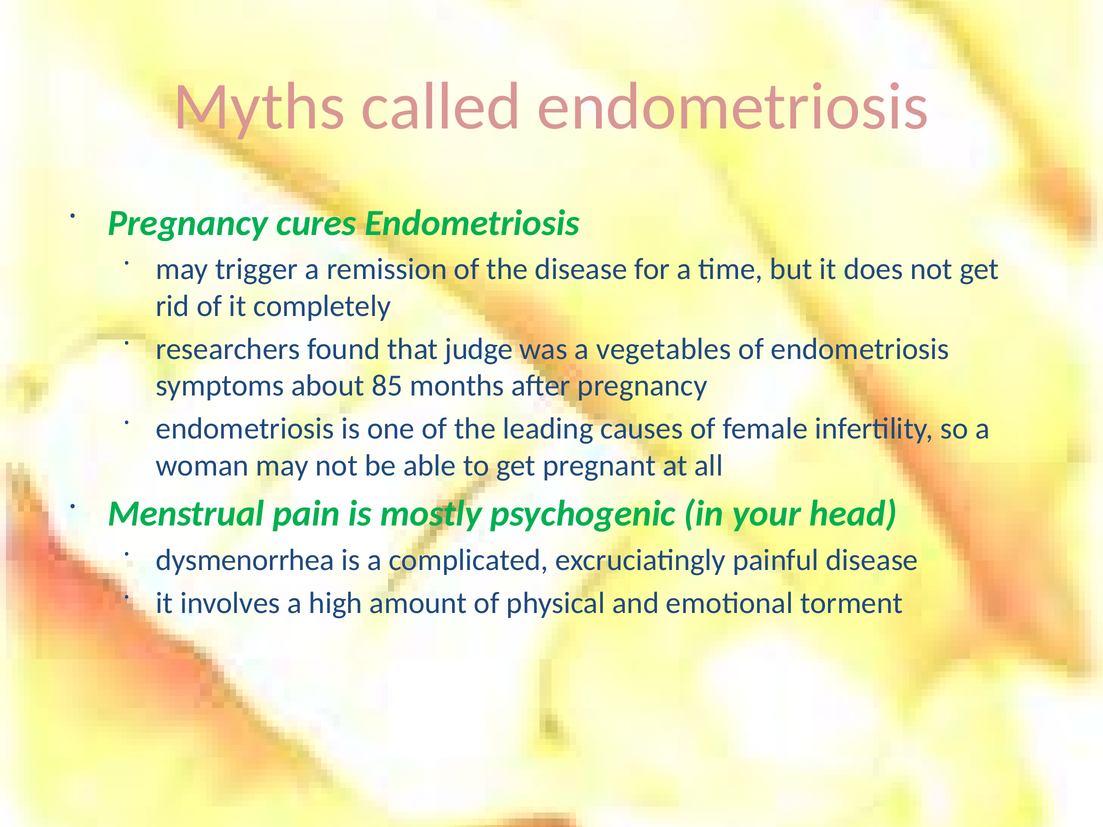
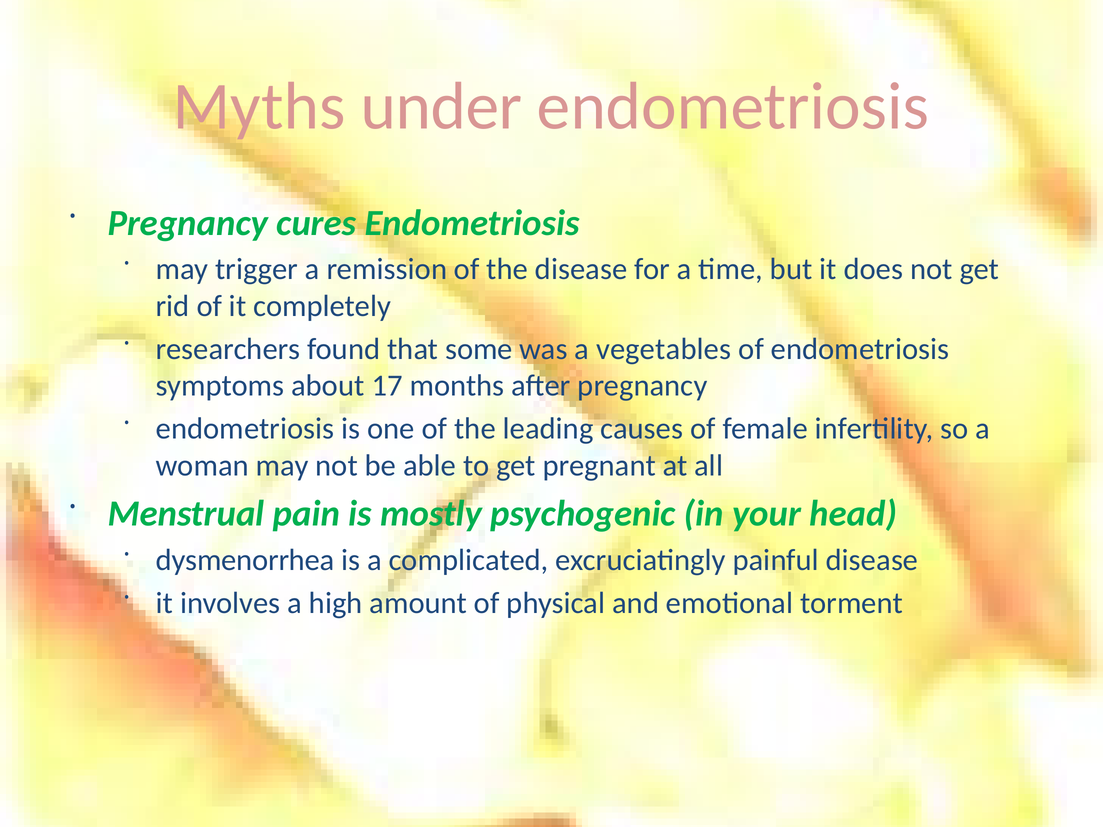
called: called -> under (441, 107)
judge: judge -> some (479, 349)
85: 85 -> 17 (387, 386)
